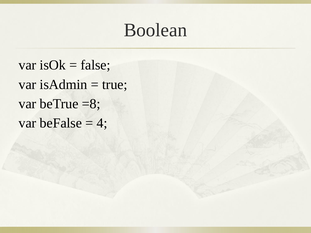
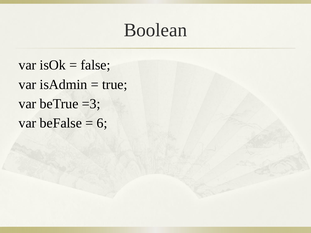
=8: =8 -> =3 (91, 104)
4: 4 -> 6 (102, 123)
